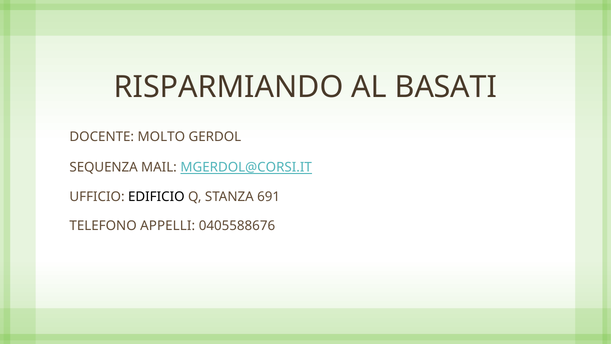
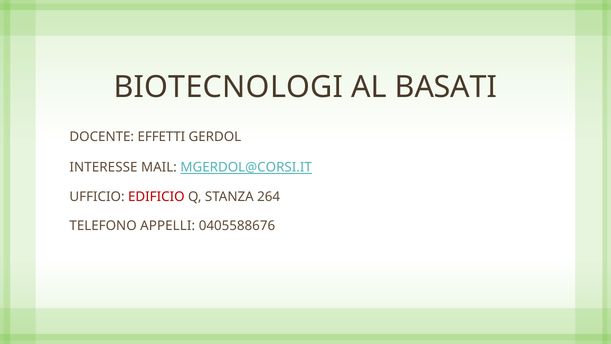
RISPARMIANDO: RISPARMIANDO -> BIOTECNOLOGI (228, 87)
MOLTO: MOLTO -> EFFETTI (161, 137)
SEQUENZA: SEQUENZA -> INTERESSE (104, 167)
EDIFICIO colour: black -> red (156, 197)
691: 691 -> 264 (269, 197)
